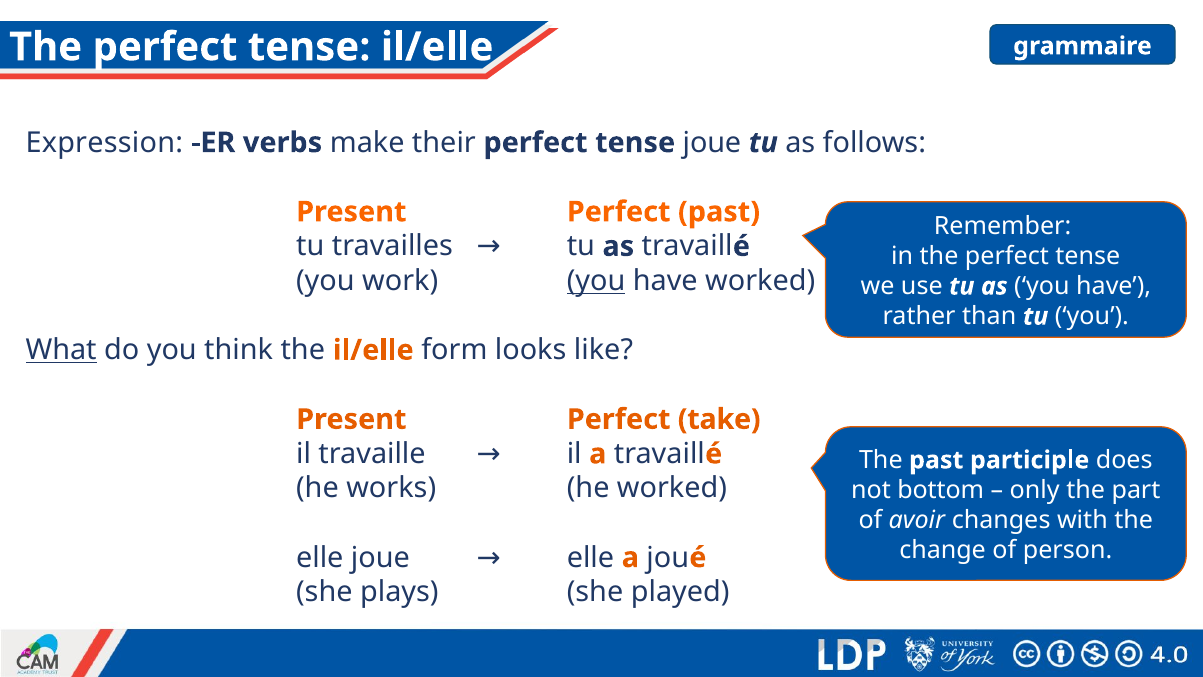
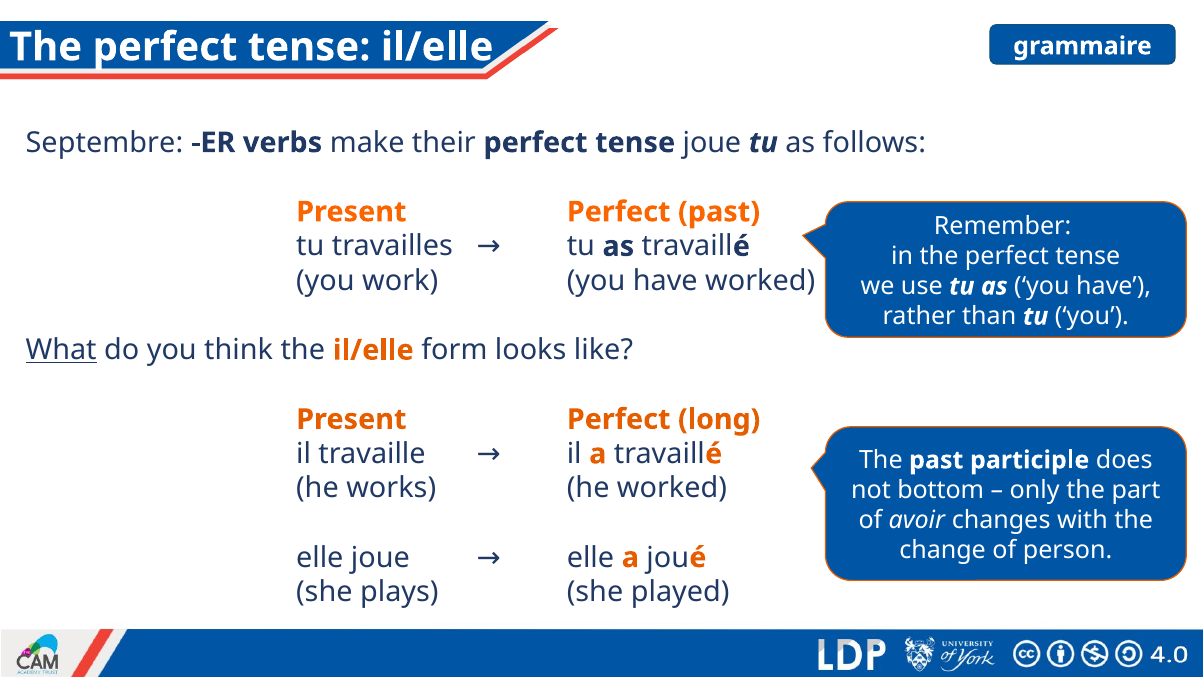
Expression: Expression -> Septembre (104, 143)
you underline: present -> none (596, 281)
take: take -> long (719, 419)
